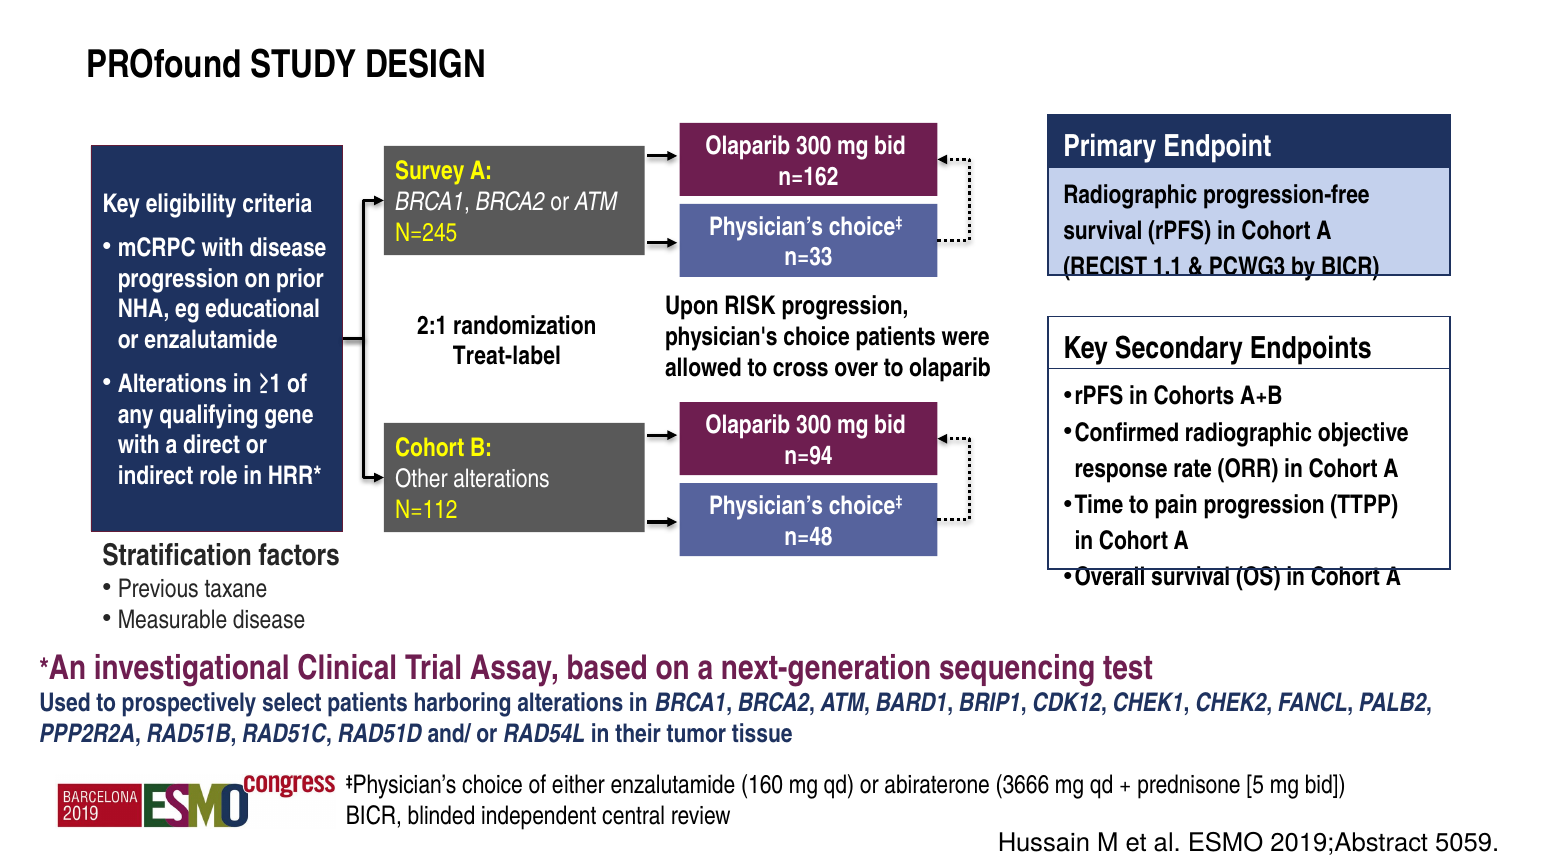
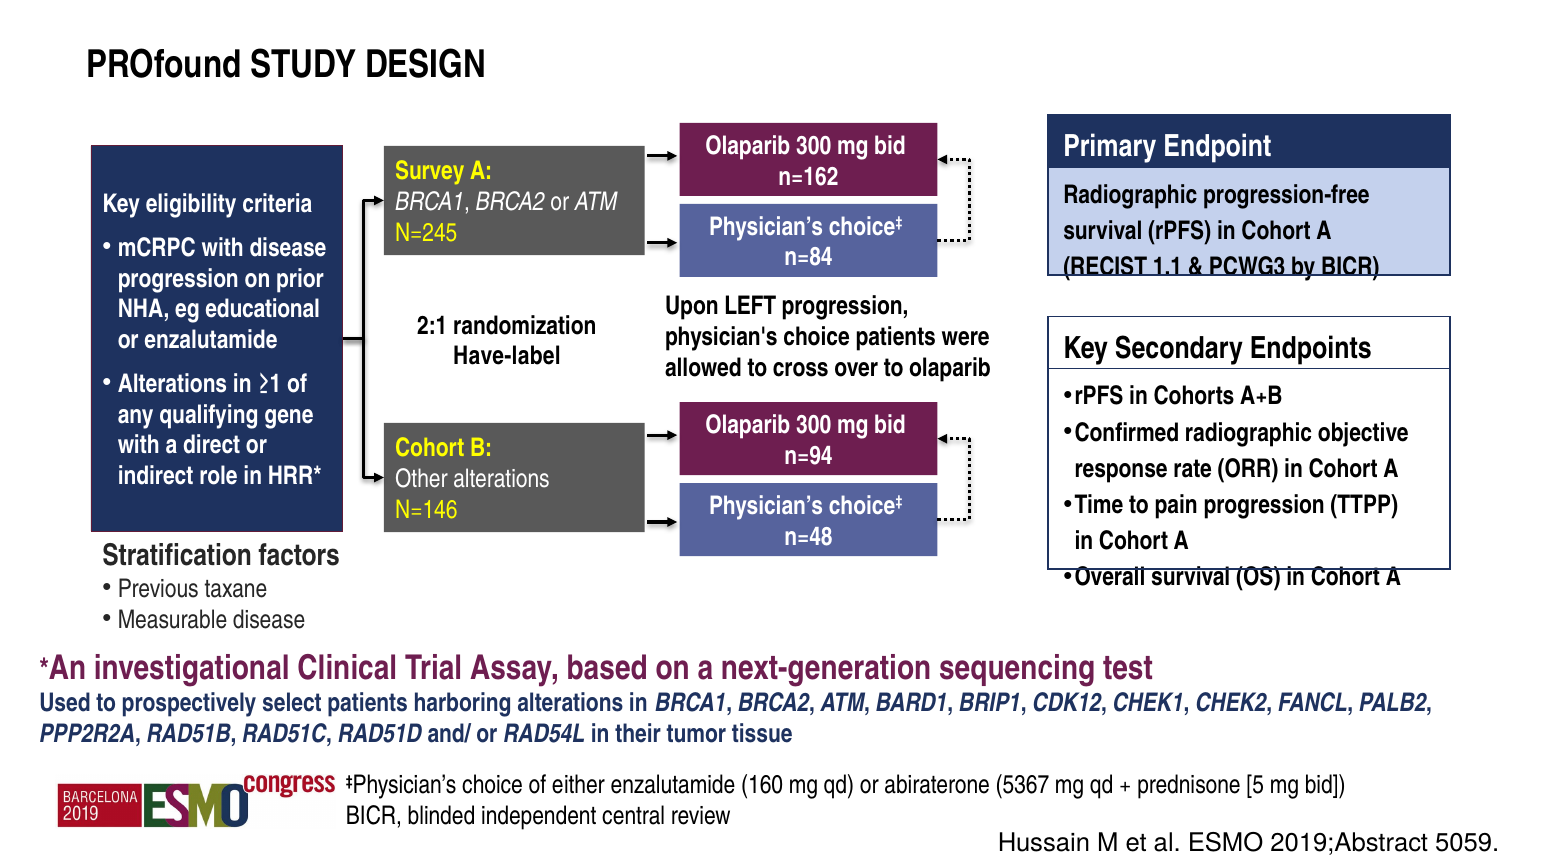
n=33: n=33 -> n=84 (809, 257)
RISK: RISK -> LEFT (750, 306)
Treat-label: Treat-label -> Have-label (507, 356)
N=112: N=112 -> N=146 (426, 510)
3666: 3666 -> 5367 (1022, 785)
